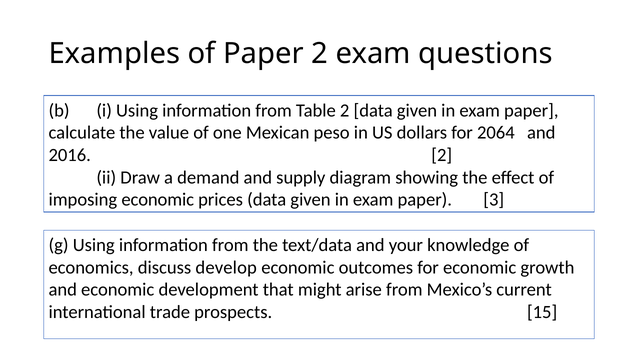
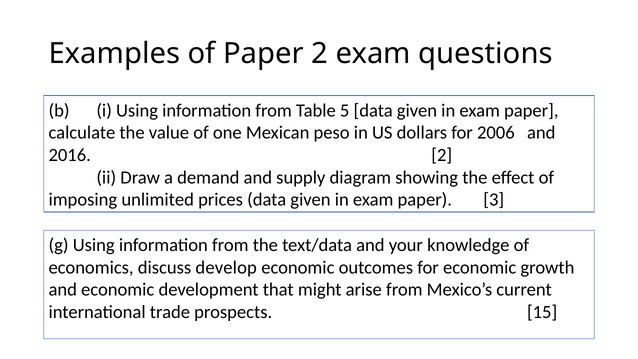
Table 2: 2 -> 5 (345, 110)
2064: 2064 -> 2006 (496, 133)
imposing economic: economic -> unlimited (158, 200)
